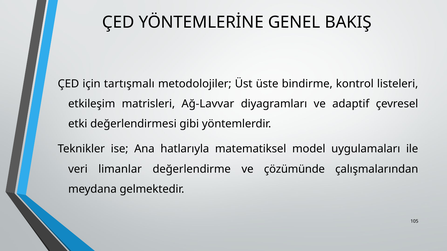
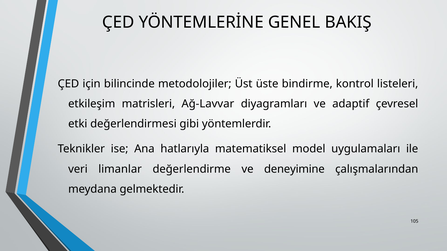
tartışmalı: tartışmalı -> bilincinde (129, 84)
çözümünde: çözümünde -> deneyimine (294, 169)
